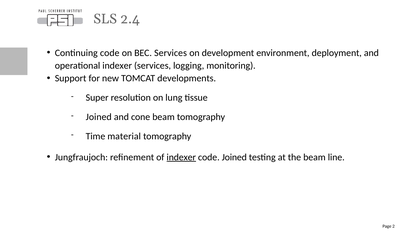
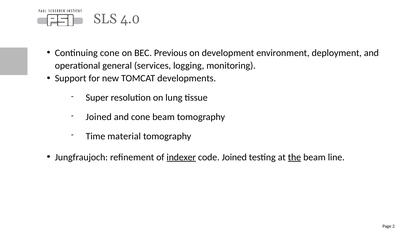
2.4: 2.4 -> 4.0 (130, 19)
Continuing code: code -> cone (110, 53)
BEC Services: Services -> Previous (171, 53)
operational indexer: indexer -> general (117, 66)
the underline: none -> present (294, 157)
